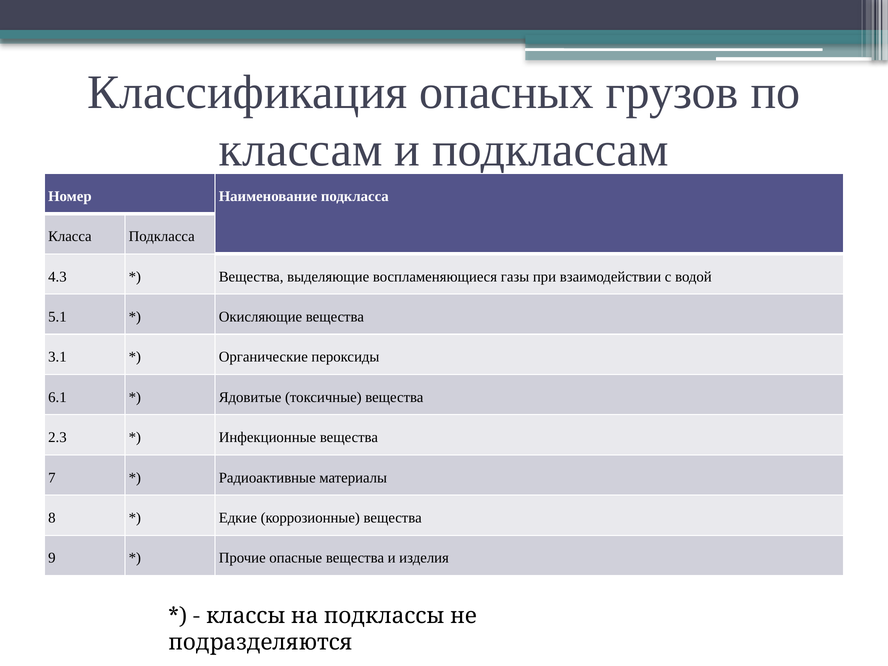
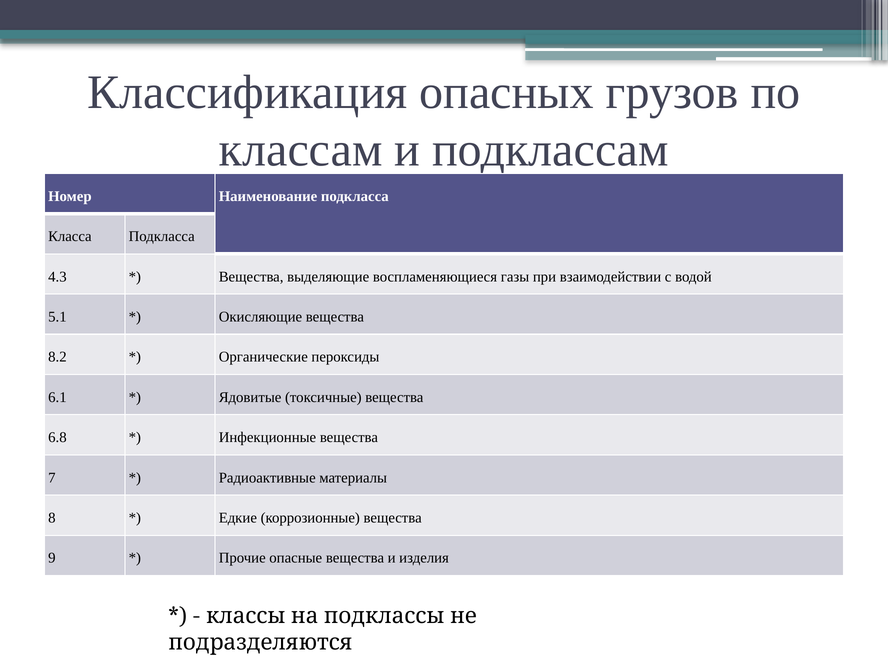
3.1: 3.1 -> 8.2 (57, 357)
2.3: 2.3 -> 6.8 (57, 437)
